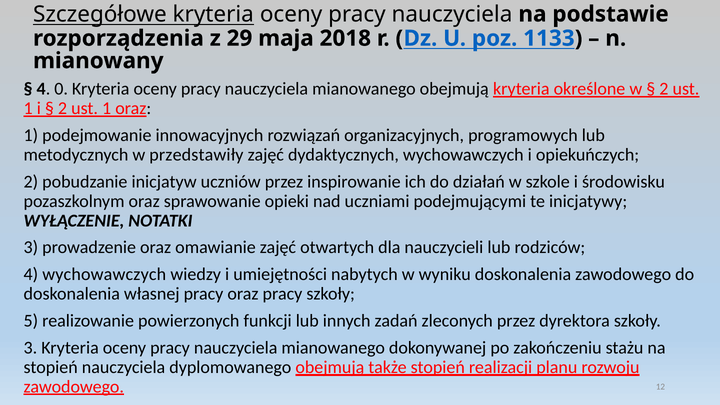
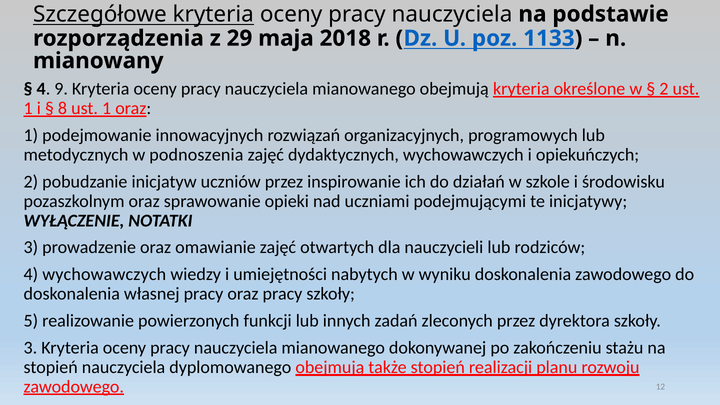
0: 0 -> 9 (61, 89)
2: 2 -> 8 (63, 108)
przedstawiły: przedstawiły -> podnoszenia (196, 155)
